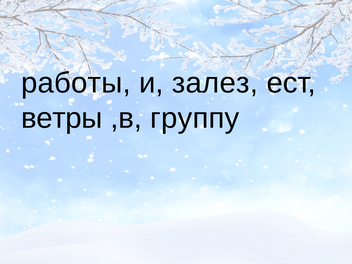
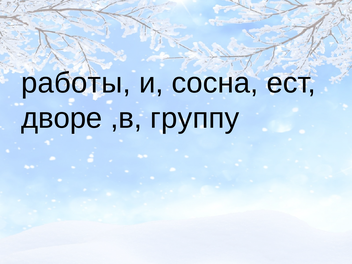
залез: залез -> сосна (215, 83)
ветры: ветры -> дворе (62, 118)
